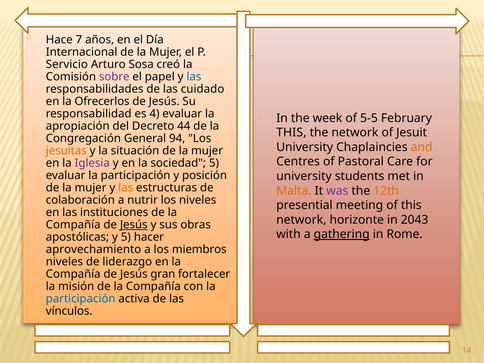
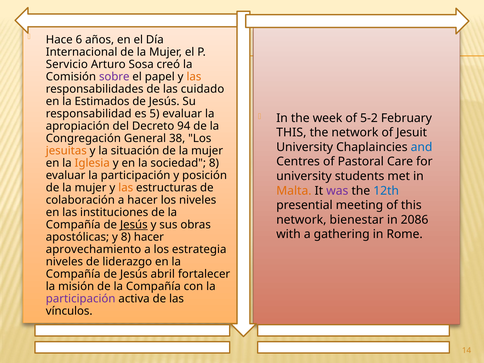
7: 7 -> 6 (79, 40)
las colour: blue -> orange (194, 77)
Ofrecerlos: Ofrecerlos -> Estimados (102, 101)
4: 4 -> 5 (154, 114)
5-5: 5-5 -> 5-2 (369, 118)
44: 44 -> 94 (184, 126)
94: 94 -> 38 (177, 138)
and colour: orange -> blue (422, 147)
Iglesia colour: purple -> orange (92, 163)
sociedad 5: 5 -> 8 (214, 163)
12th colour: orange -> blue (386, 191)
a nutrir: nutrir -> hacer (143, 200)
horizonte: horizonte -> bienestar (357, 220)
2043: 2043 -> 2086 (415, 220)
gathering underline: present -> none (342, 234)
y 5: 5 -> 8 (126, 237)
miembros: miembros -> estrategia (199, 249)
gran: gran -> abril (163, 274)
participación colour: blue -> purple (81, 299)
